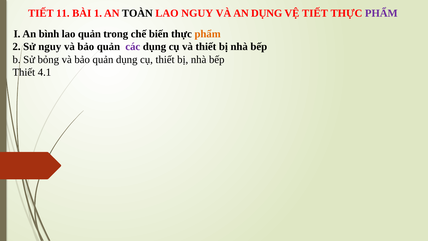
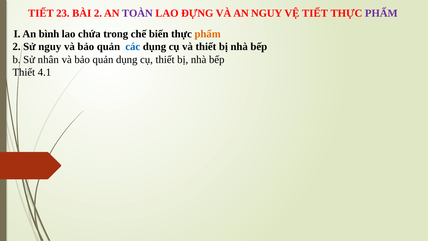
11: 11 -> 23 (63, 13)
BÀI 1: 1 -> 2 (98, 13)
TOÀN colour: black -> purple (137, 13)
LAO NGUY: NGUY -> ĐỰNG (197, 13)
AN DỤNG: DỤNG -> NGUY (267, 13)
lao quản: quản -> chứa (89, 34)
các colour: purple -> blue (133, 47)
bỏng: bỏng -> nhân (48, 59)
